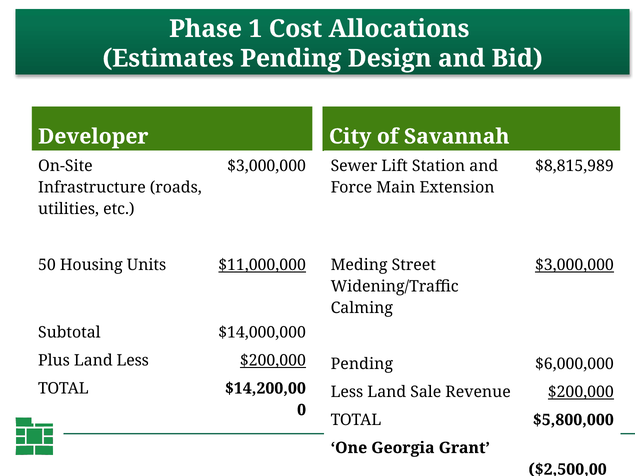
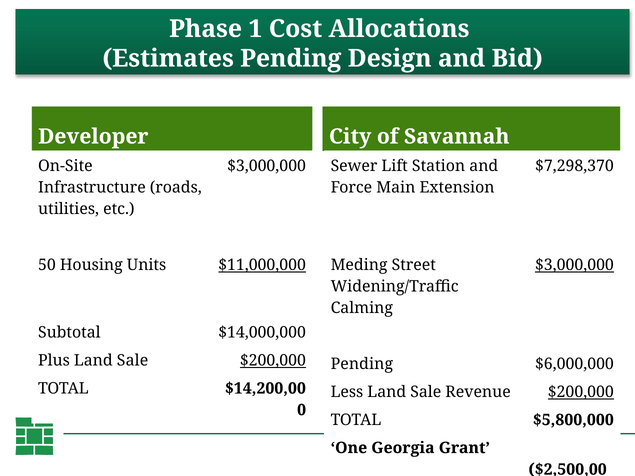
$8,815,989: $8,815,989 -> $7,298,370 (574, 166)
Plus Land Less: Less -> Sale (133, 361)
